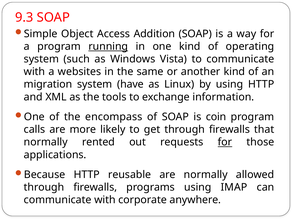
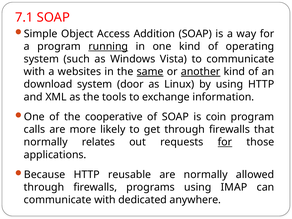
9.3: 9.3 -> 7.1 (24, 17)
same underline: none -> present (150, 72)
another underline: none -> present (201, 72)
migration: migration -> download (48, 84)
have: have -> door (130, 84)
encompass: encompass -> cooperative (114, 117)
rented: rented -> relates (98, 142)
corporate: corporate -> dedicated (143, 200)
